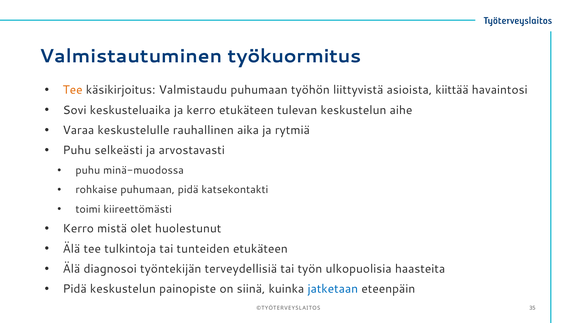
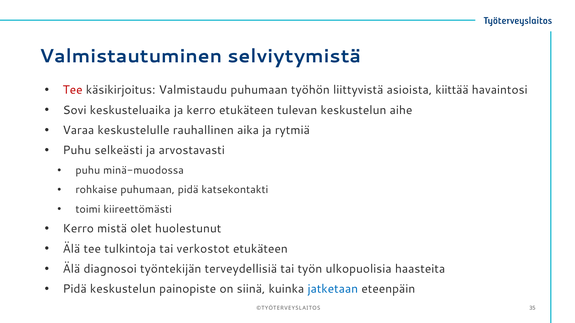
työkuormitus: työkuormitus -> selviytymistä (294, 56)
Tee colour: orange -> red (73, 90)
tunteiden: tunteiden -> verkostot (203, 249)
